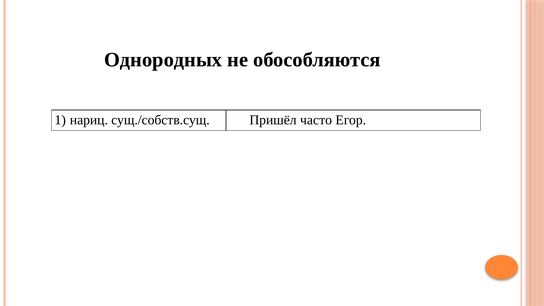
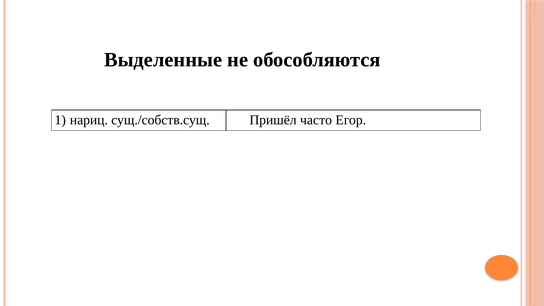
Однородных: Однородных -> Выделенные (163, 60)
